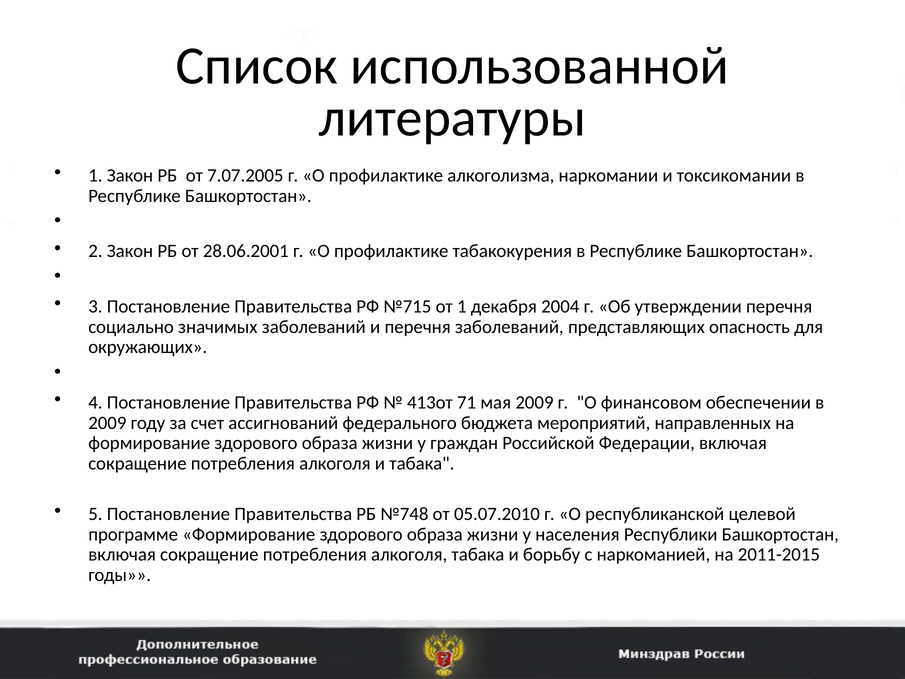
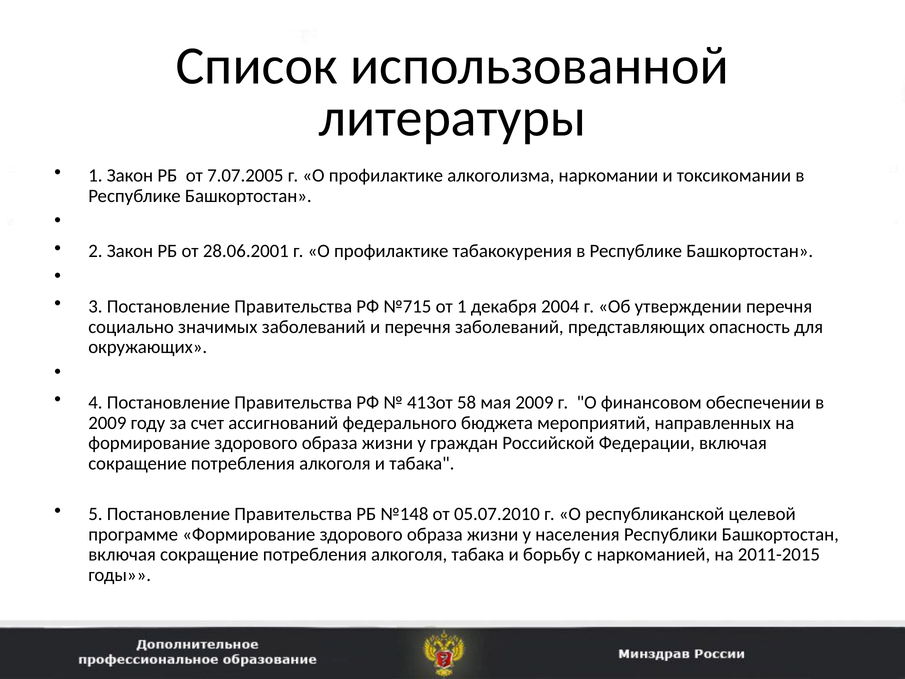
71: 71 -> 58 (467, 402)
№748: №748 -> №148 (404, 514)
